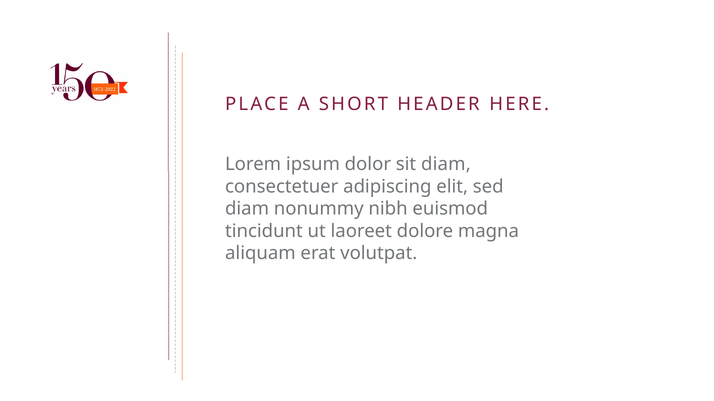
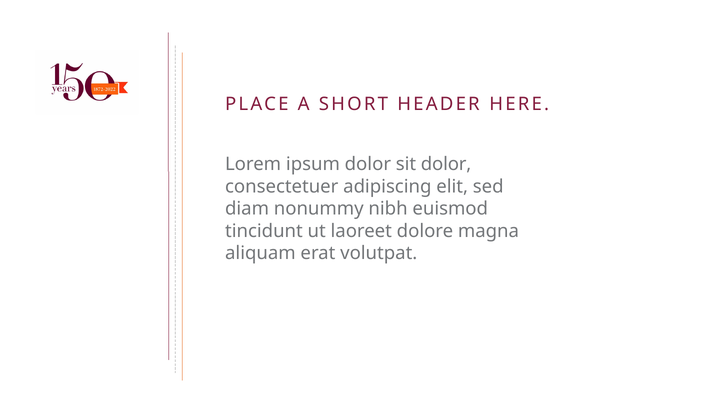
sit diam: diam -> dolor (446, 164)
